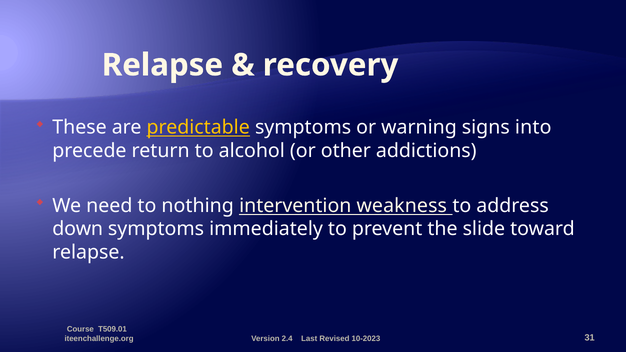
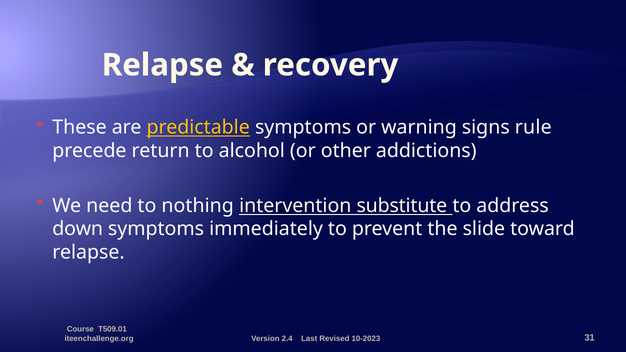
into: into -> rule (533, 127)
weakness: weakness -> substitute (402, 206)
